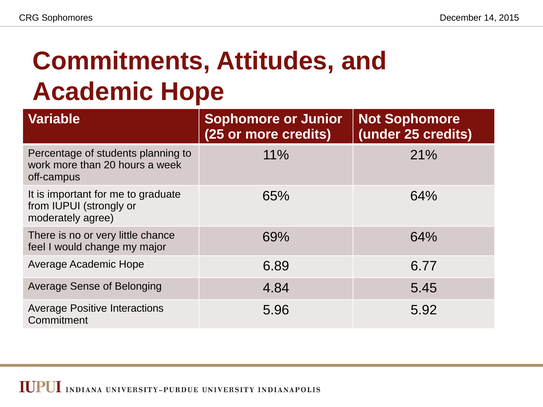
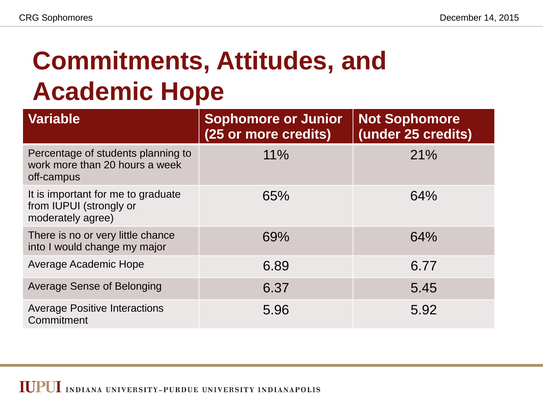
feel: feel -> into (37, 247)
4.84: 4.84 -> 6.37 (276, 288)
